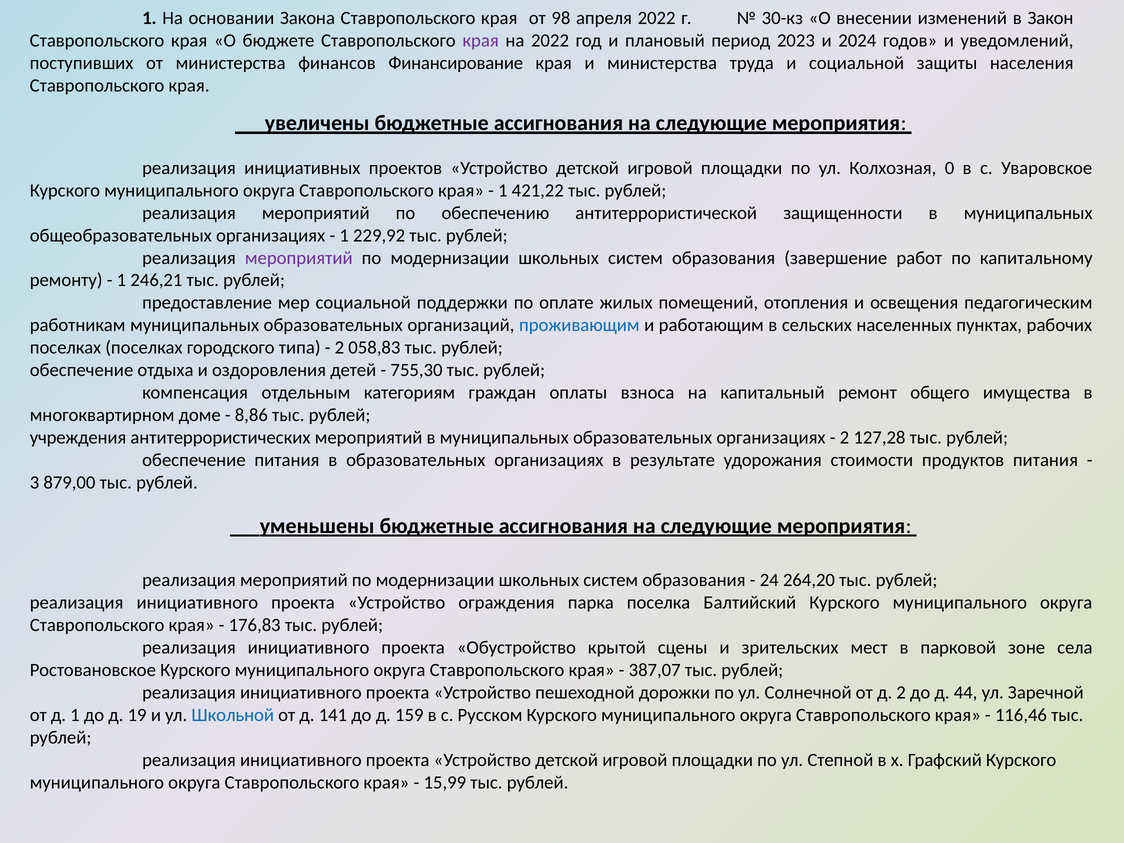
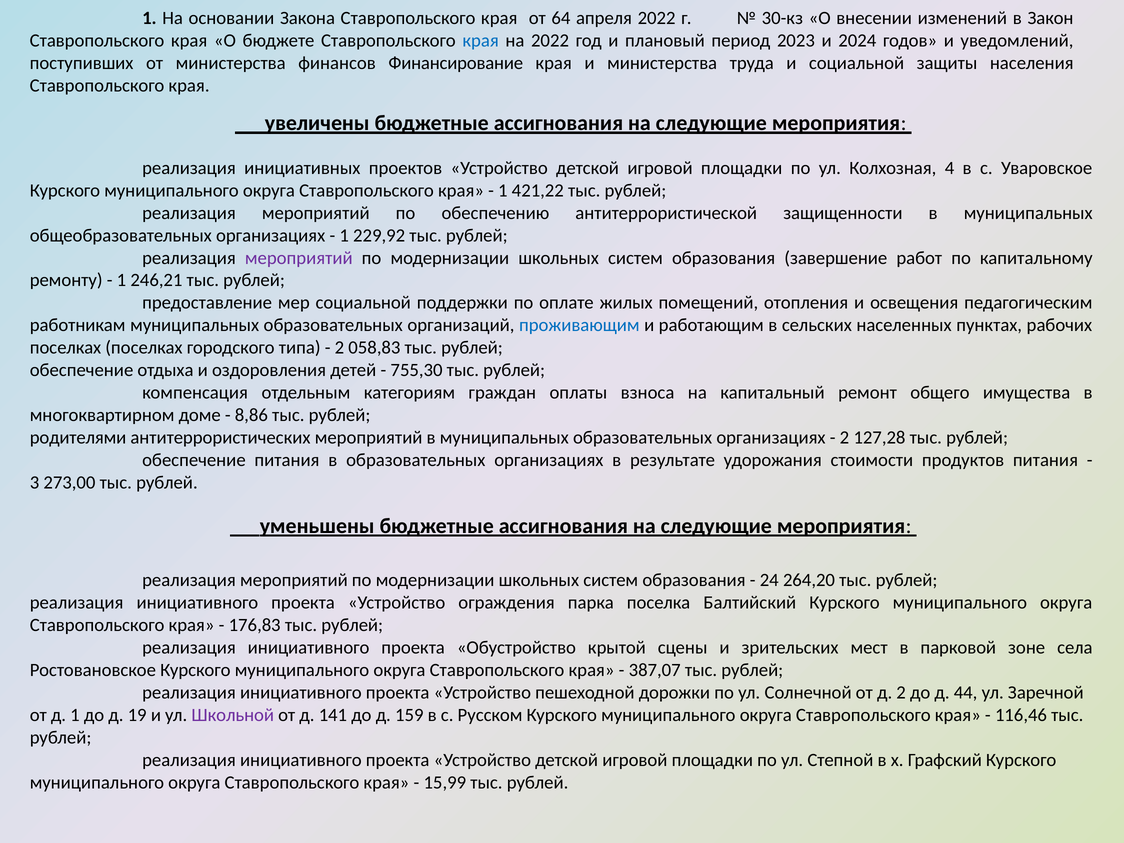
98: 98 -> 64 (561, 18)
края colour: purple -> blue (481, 41)
0: 0 -> 4 (950, 168)
учреждения: учреждения -> родителями (78, 438)
879,00: 879,00 -> 273,00 (69, 483)
Школьной colour: blue -> purple (233, 715)
